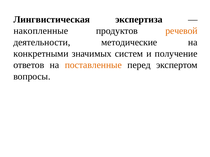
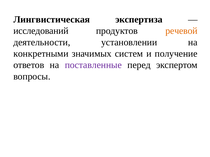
накопленные: накопленные -> исследований (41, 31)
методические: методические -> установлении (129, 42)
поставленные colour: orange -> purple (93, 65)
